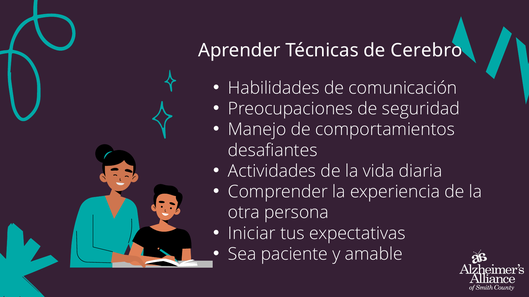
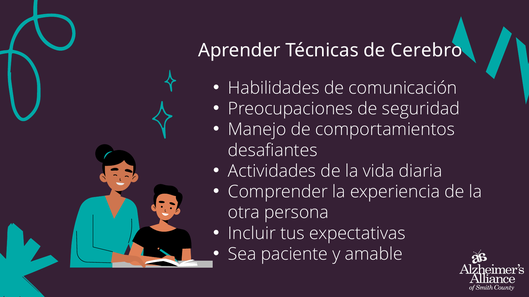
Iniciar: Iniciar -> Incluir (252, 234)
